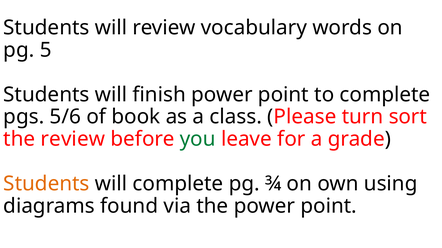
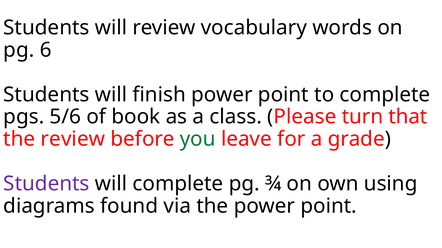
5: 5 -> 6 (46, 50)
sort: sort -> that (408, 117)
Students colour: orange -> purple (46, 184)
